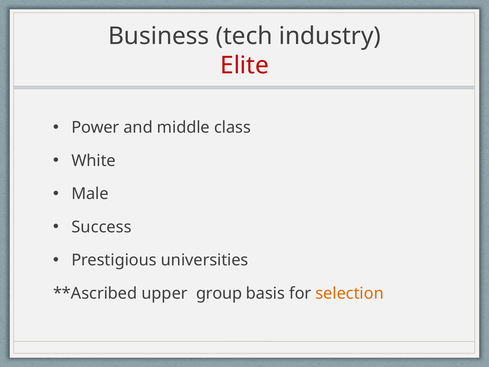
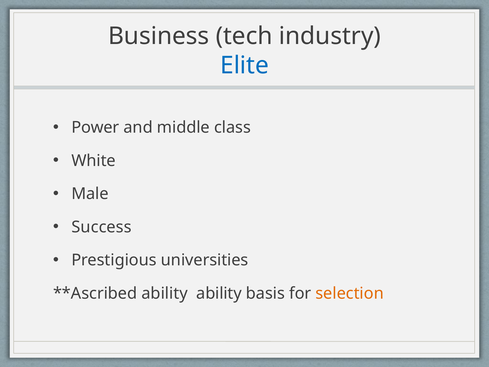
Elite colour: red -> blue (245, 65)
upper: upper -> ability (165, 293)
group: group -> ability (219, 293)
